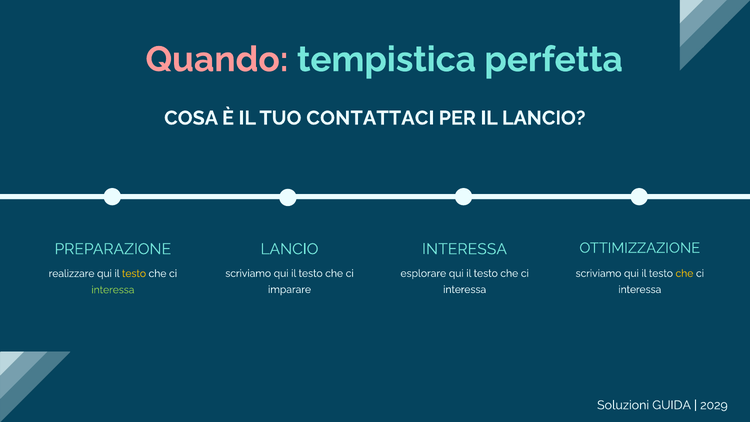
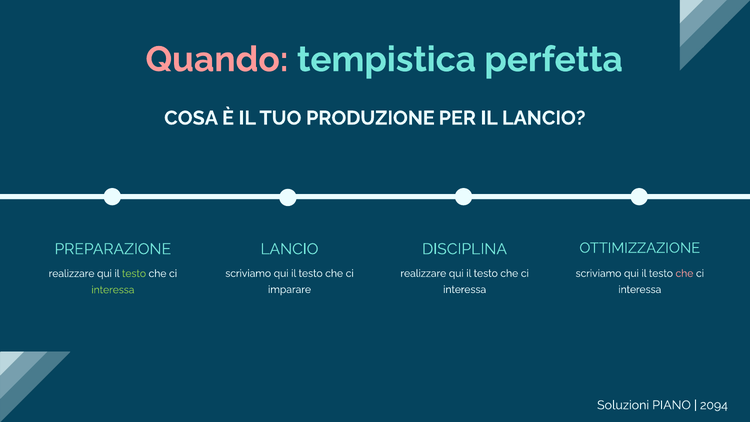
CONTATTACI: CONTATTACI -> PRODUZIONE (370, 118)
INTERESSA: INTERESSA -> DISCIPLINA (465, 249)
esplorare: esplorare -> realizzare (423, 273)
che colour: yellow -> pink (684, 273)
testo colour: yellow -> light green (134, 273)
GUIDA: GUIDA -> PIANO (672, 405)
2029: 2029 -> 2094 (714, 405)
